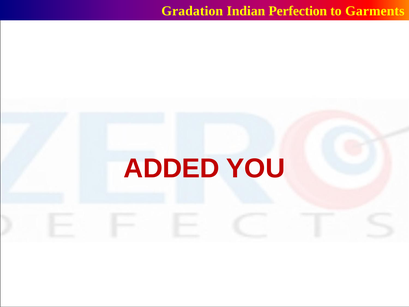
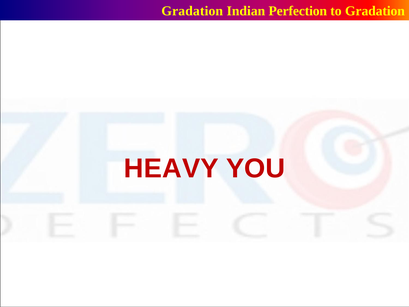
to Garments: Garments -> Gradation (375, 11)
ADDED: ADDED -> HEAVY (171, 168)
